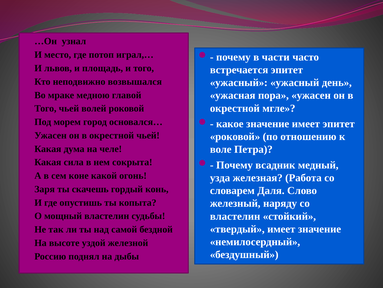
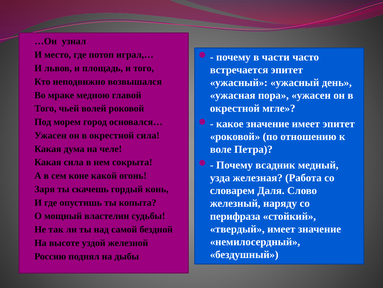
окрестной чьей: чьей -> сила (148, 135)
властелин: властелин -> перифраза (235, 216)
